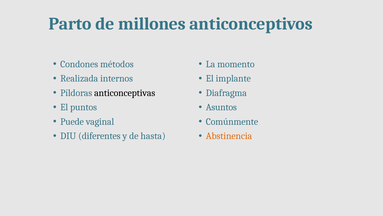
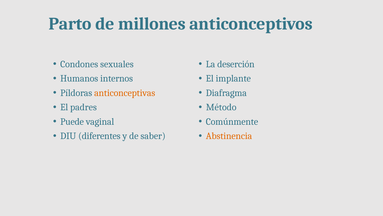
métodos: métodos -> sexuales (117, 64)
momento: momento -> deserción (236, 64)
Realizada: Realizada -> Humanos (79, 78)
anticonceptivas colour: black -> orange (125, 93)
puntos: puntos -> padres (83, 107)
Asuntos: Asuntos -> Método (221, 107)
hasta: hasta -> saber (153, 136)
